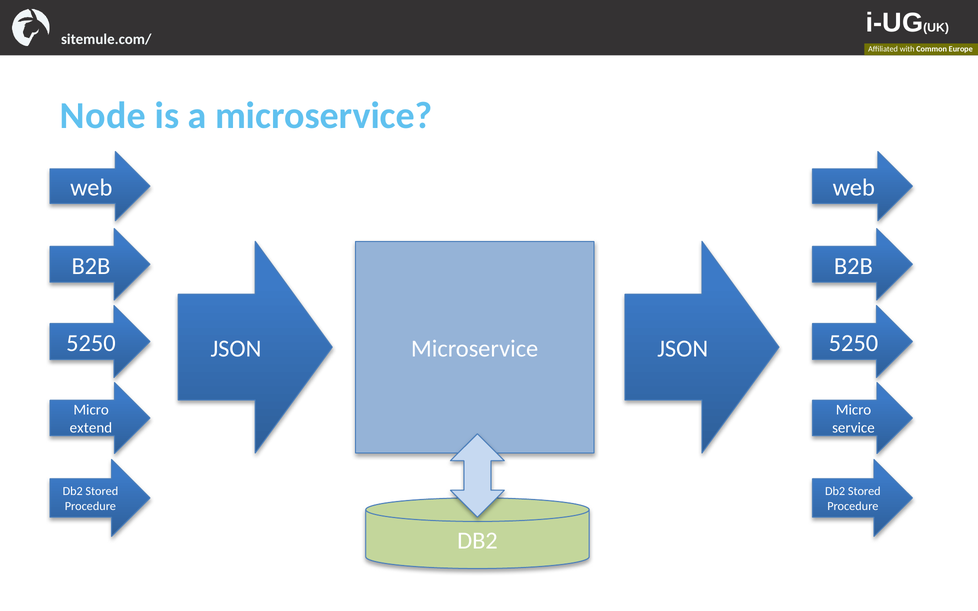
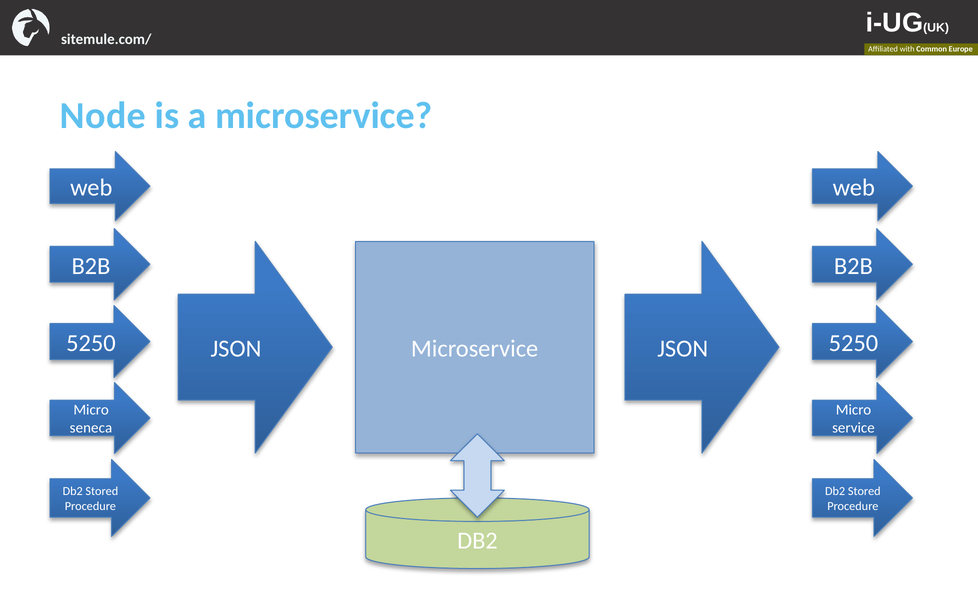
extend: extend -> seneca (91, 428)
